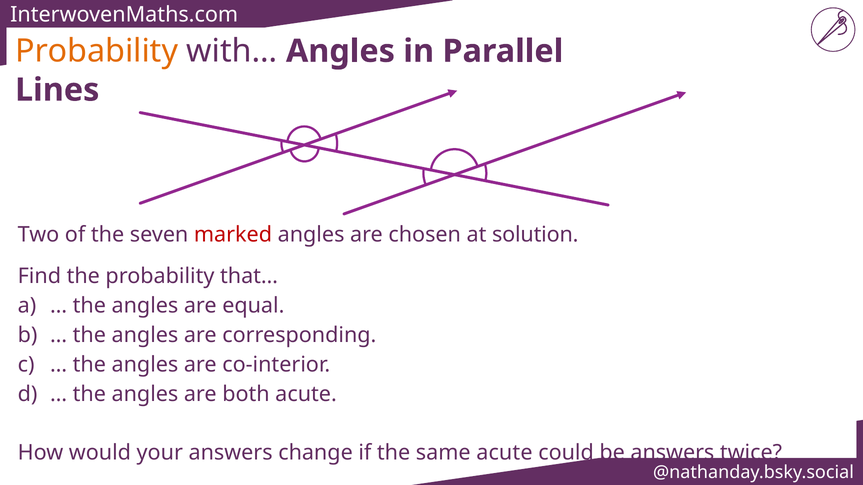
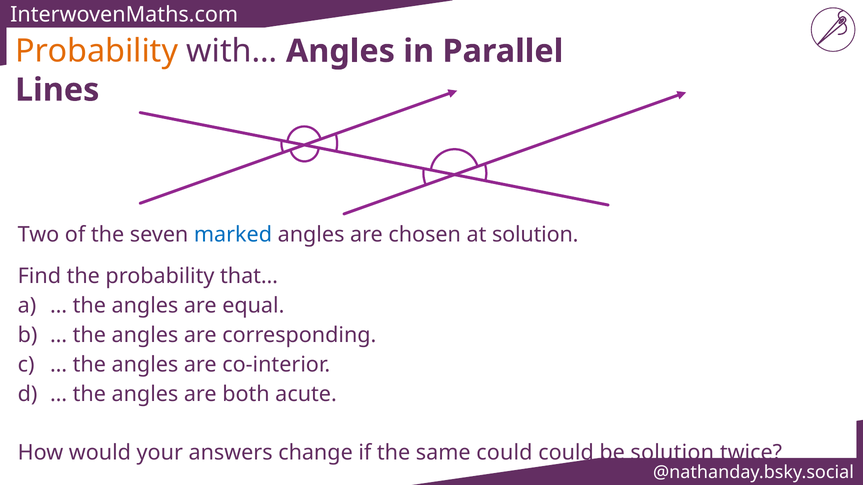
marked colour: red -> blue (233, 235)
same acute: acute -> could (504, 453)
be answers: answers -> solution (672, 453)
